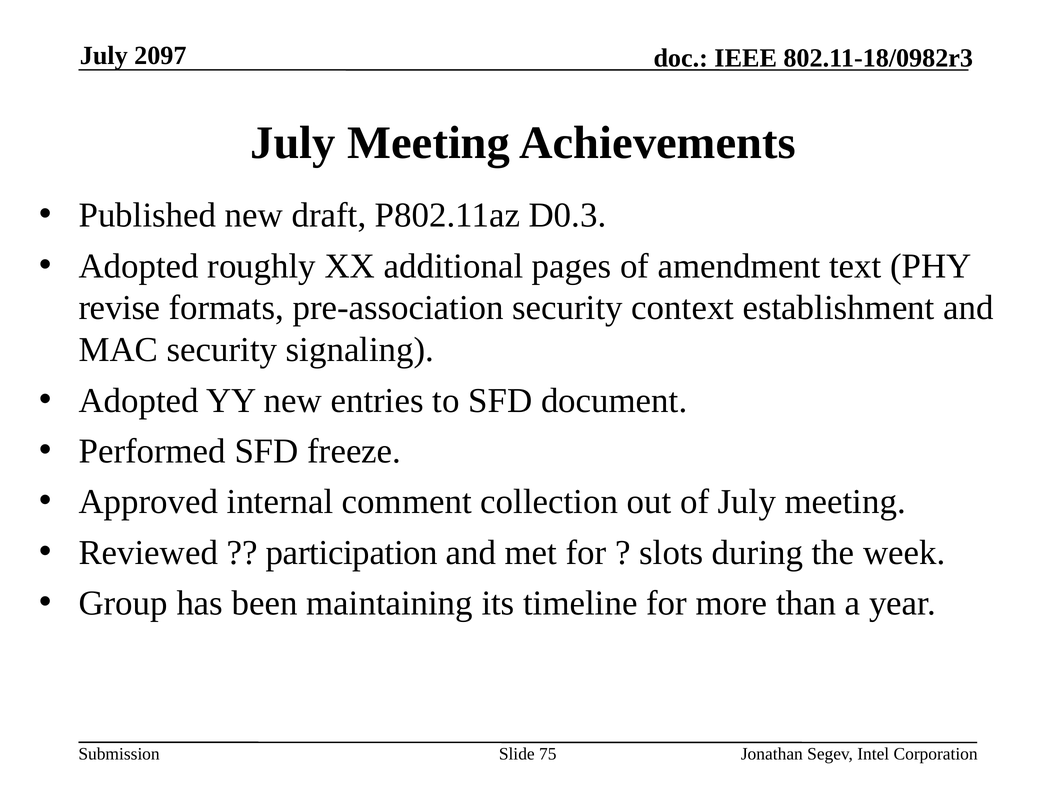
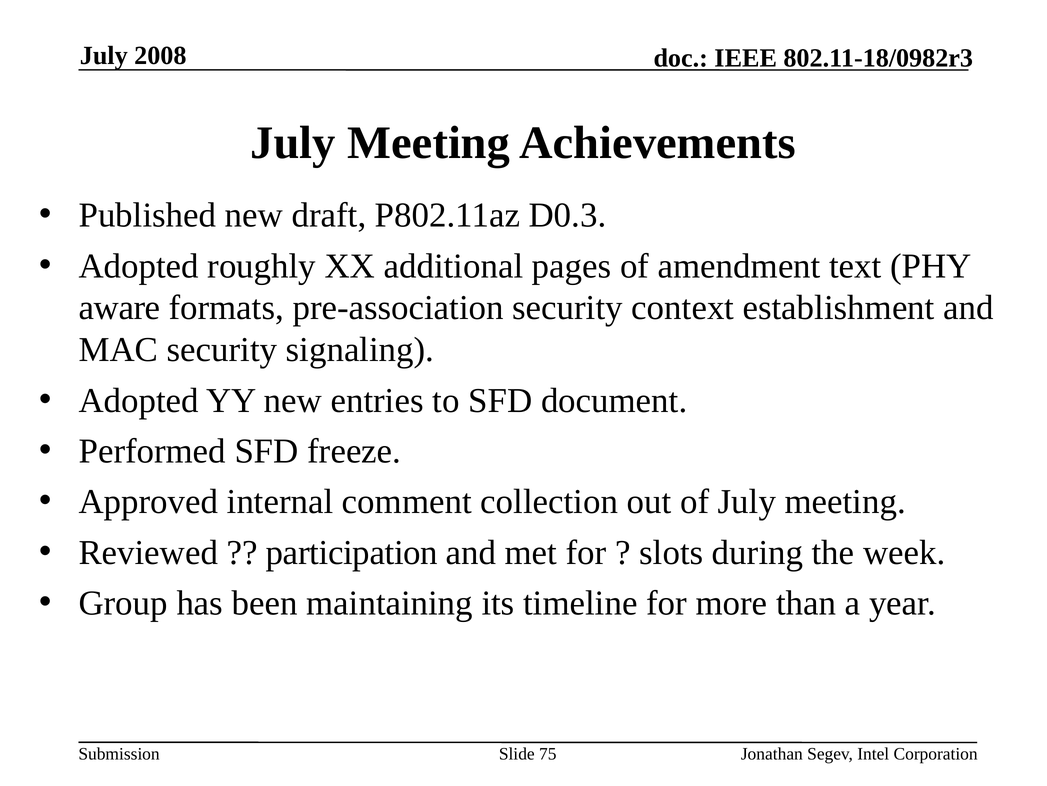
2097: 2097 -> 2008 (160, 56)
revise: revise -> aware (119, 308)
